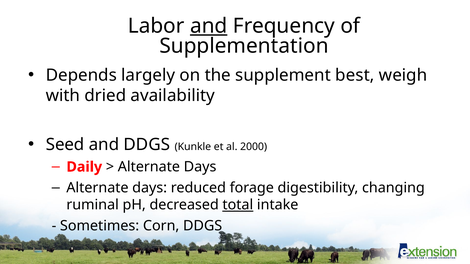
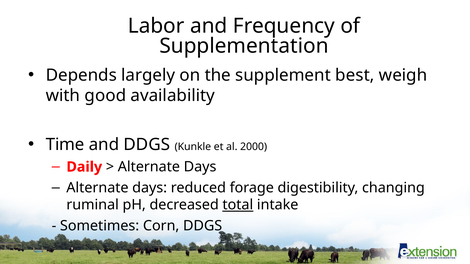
and underline: present -> none (209, 26)
dried: dried -> good (105, 96)
Seed: Seed -> Time (65, 145)
